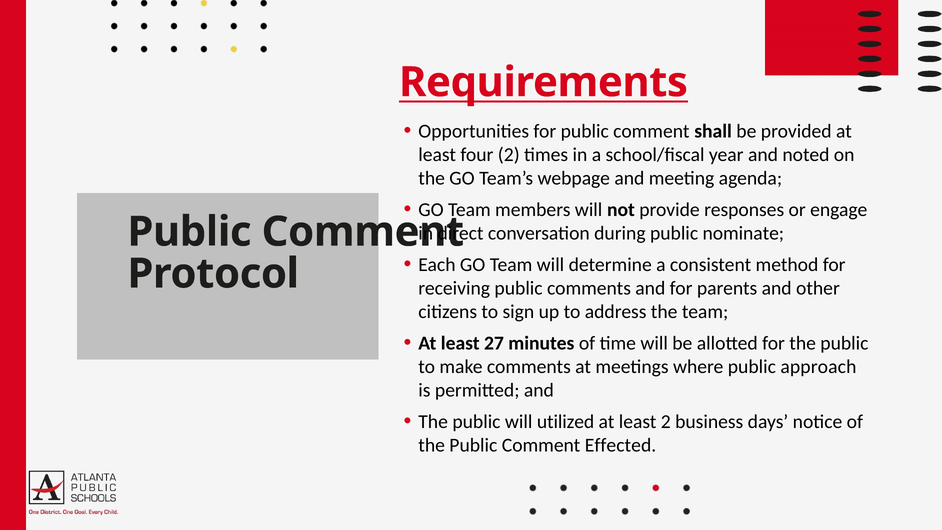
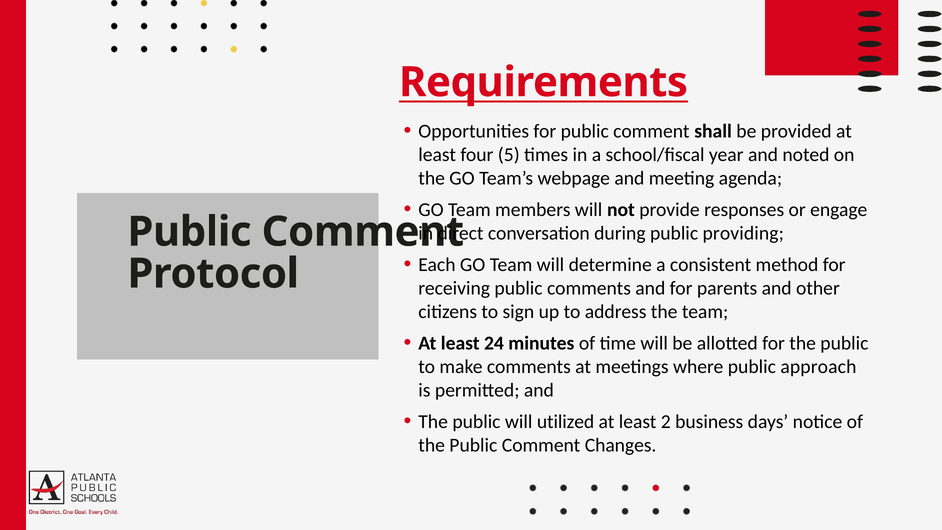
four 2: 2 -> 5 (509, 155)
nominate: nominate -> providing (743, 233)
27: 27 -> 24 (494, 343)
Effected: Effected -> Changes (621, 445)
